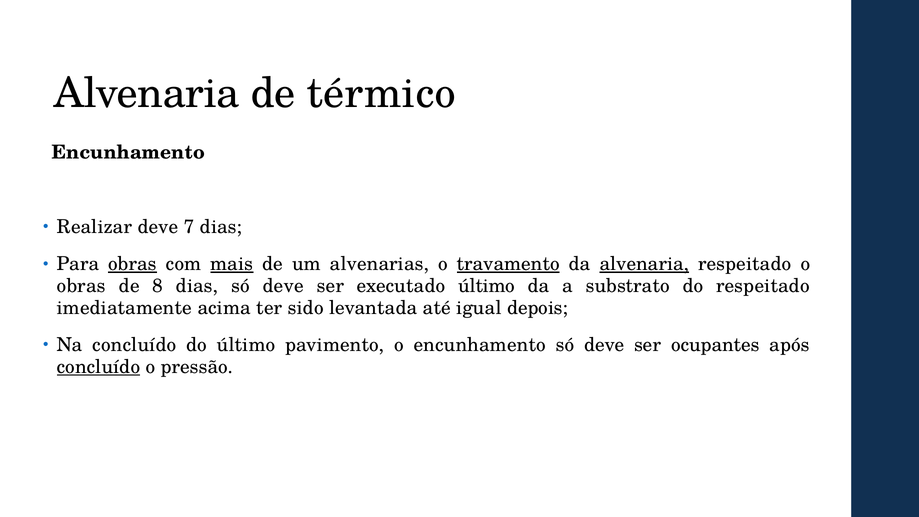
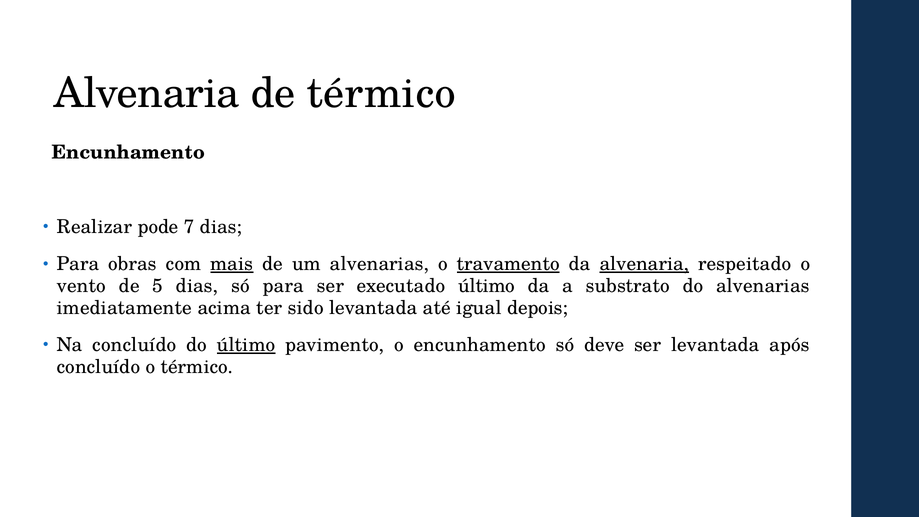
Realizar deve: deve -> pode (158, 227)
obras underline: present -> none (133, 264)
obras: obras -> vento (81, 286)
8: 8 -> 5 (158, 286)
dias só deve: deve -> para (283, 286)
do respeitado: respeitado -> alvenarias (763, 286)
último underline: none -> present (246, 345)
ser ocupantes: ocupantes -> levantada (715, 345)
concluído underline: present -> none (98, 367)
o pressão: pressão -> térmico (197, 367)
